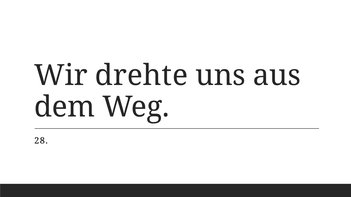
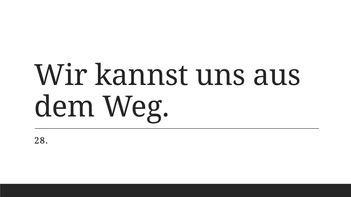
drehte: drehte -> kannst (142, 76)
